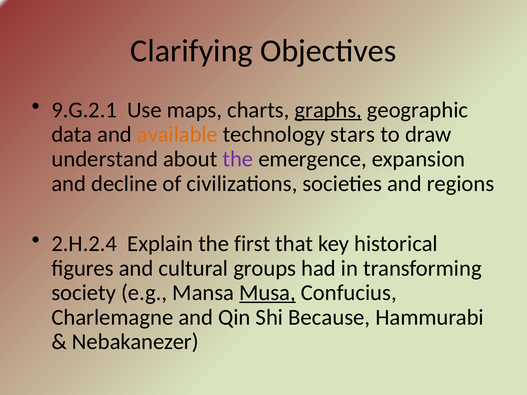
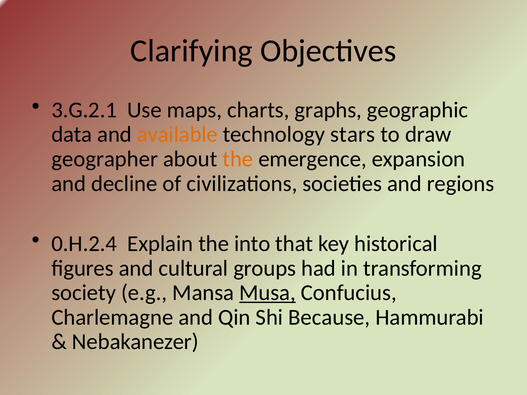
9.G.2.1: 9.G.2.1 -> 3.G.2.1 (84, 110)
graphs underline: present -> none (328, 110)
understand: understand -> geographer (105, 159)
the colour: purple -> orange (238, 159)
2.H.2.4: 2.H.2.4 -> 0.H.2.4 (84, 244)
first: first -> into (252, 244)
